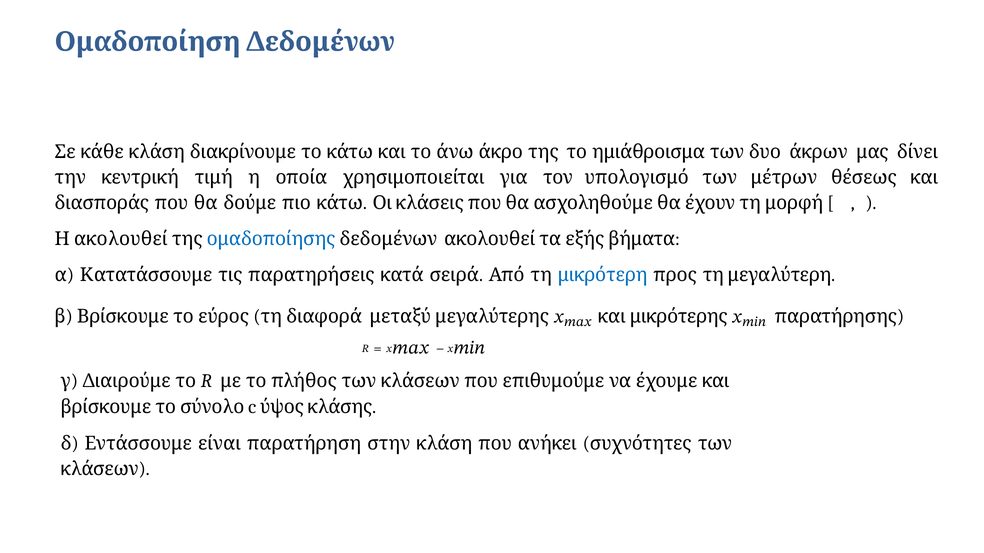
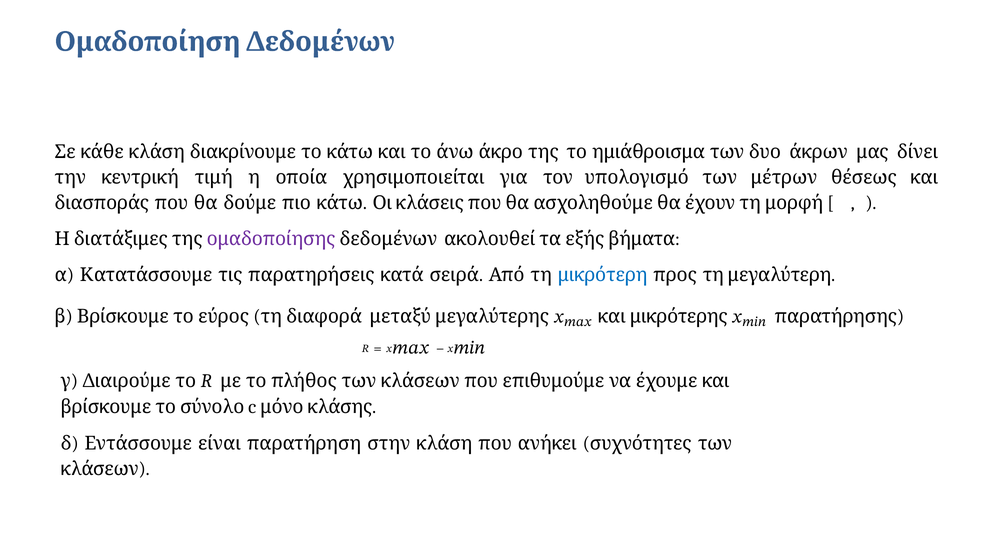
Η ακολουθεί: ακολουθεί -> διατάξιμες (121, 239)
ομαδοποίησης colour: blue -> purple (271, 239)
ύψος: ύψος -> μόνο (282, 407)
